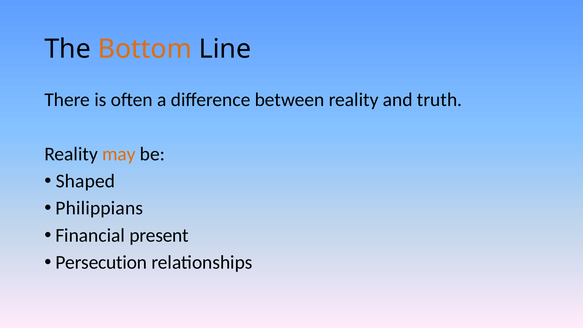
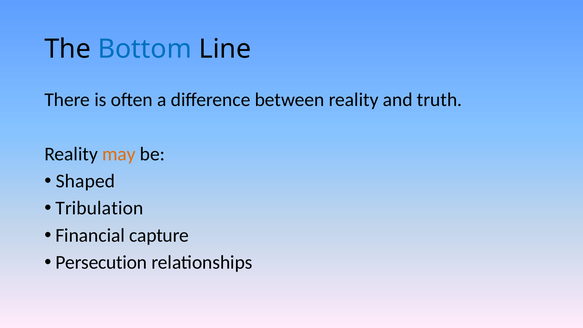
Bottom colour: orange -> blue (145, 49)
Philippians: Philippians -> Tribulation (99, 208)
present: present -> capture (159, 235)
